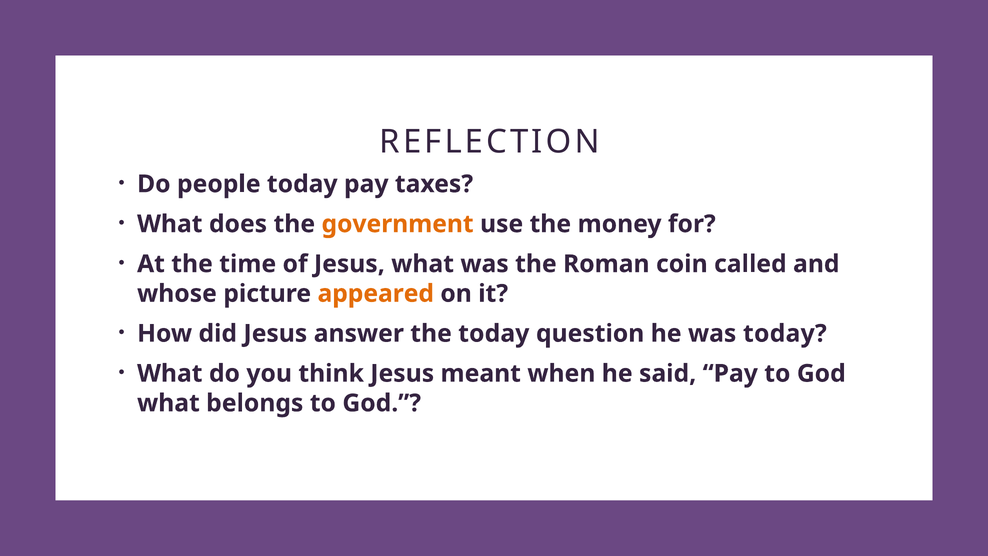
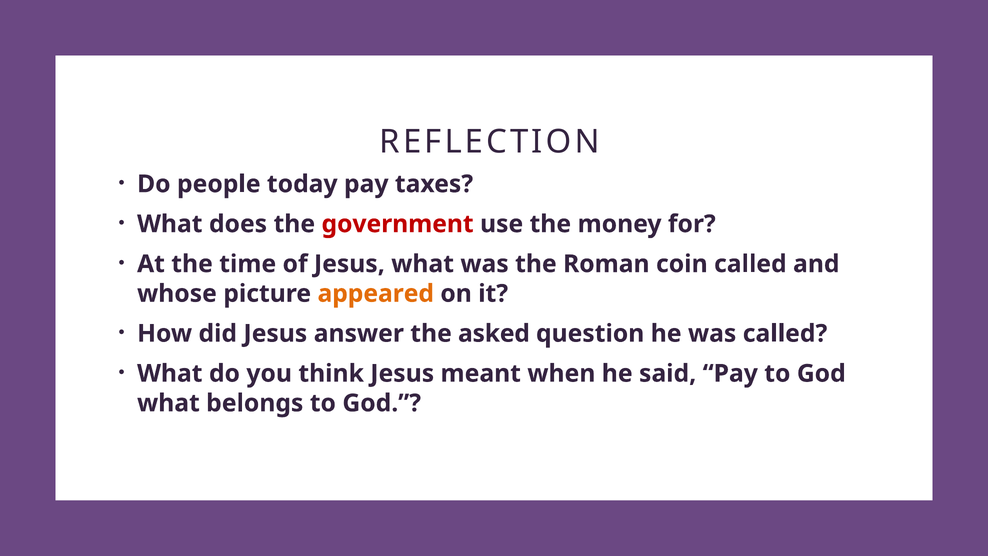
government colour: orange -> red (398, 224)
the today: today -> asked (494, 333)
was today: today -> called (785, 333)
